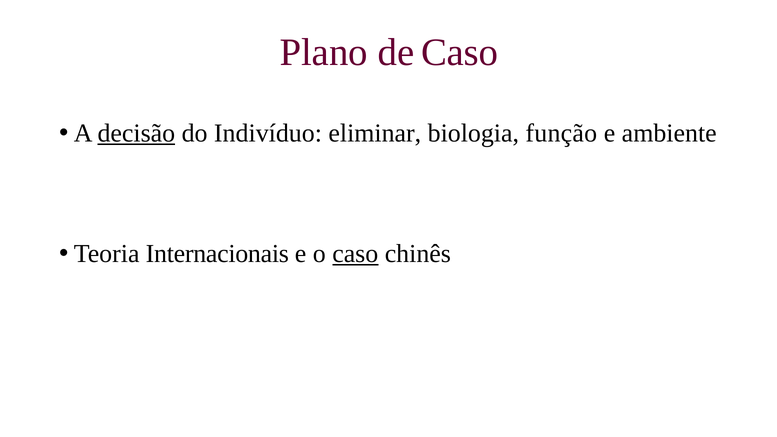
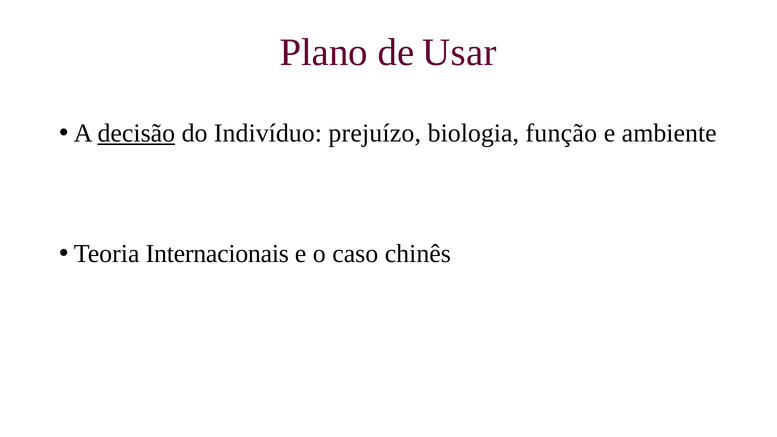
de Caso: Caso -> Usar (459, 53)
eliminar: eliminar -> prejuízo (375, 133)
caso underline: present -> none (355, 254)
